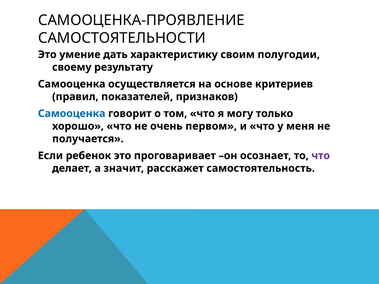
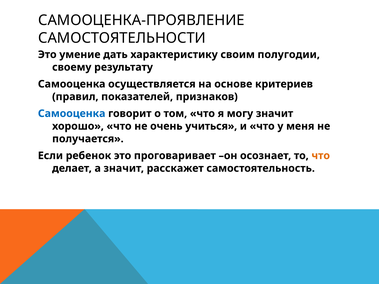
могу только: только -> значит (275, 114)
первом: первом -> учиться (211, 126)
что colour: purple -> orange (321, 156)
